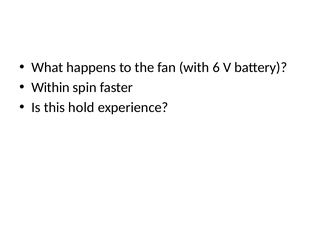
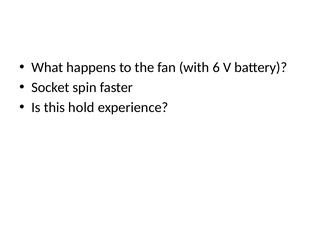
Within: Within -> Socket (50, 88)
